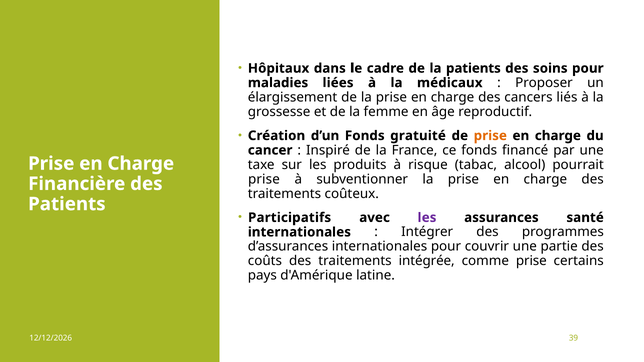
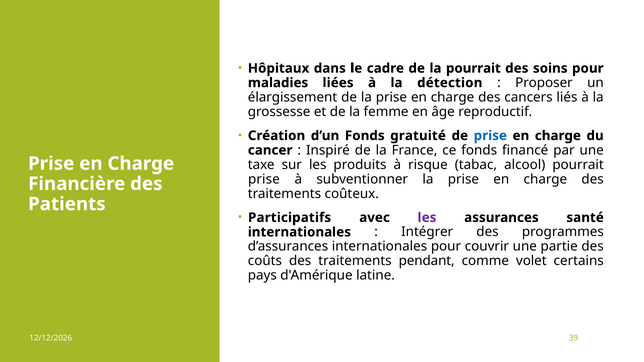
la patients: patients -> pourrait (473, 68)
médicaux: médicaux -> détection (450, 83)
prise colour: orange -> blue (490, 136)
intégrée: intégrée -> pendant (427, 261)
comme prise: prise -> volet (531, 261)
